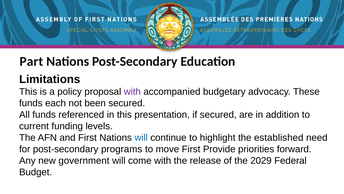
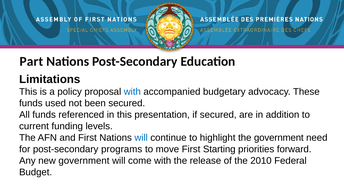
with colour: purple -> blue (132, 92)
each: each -> used (56, 103)
the established: established -> government (279, 137)
Provide: Provide -> Starting (219, 149)
2029: 2029 -> 2010 (261, 160)
